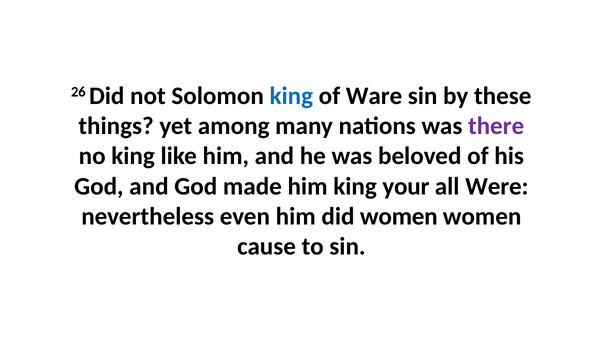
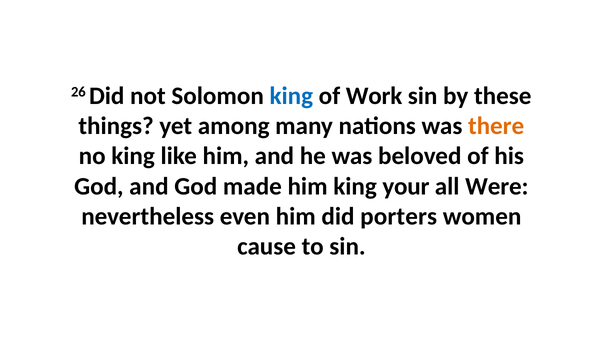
Ware: Ware -> Work (374, 96)
there colour: purple -> orange (496, 126)
did women: women -> porters (399, 217)
